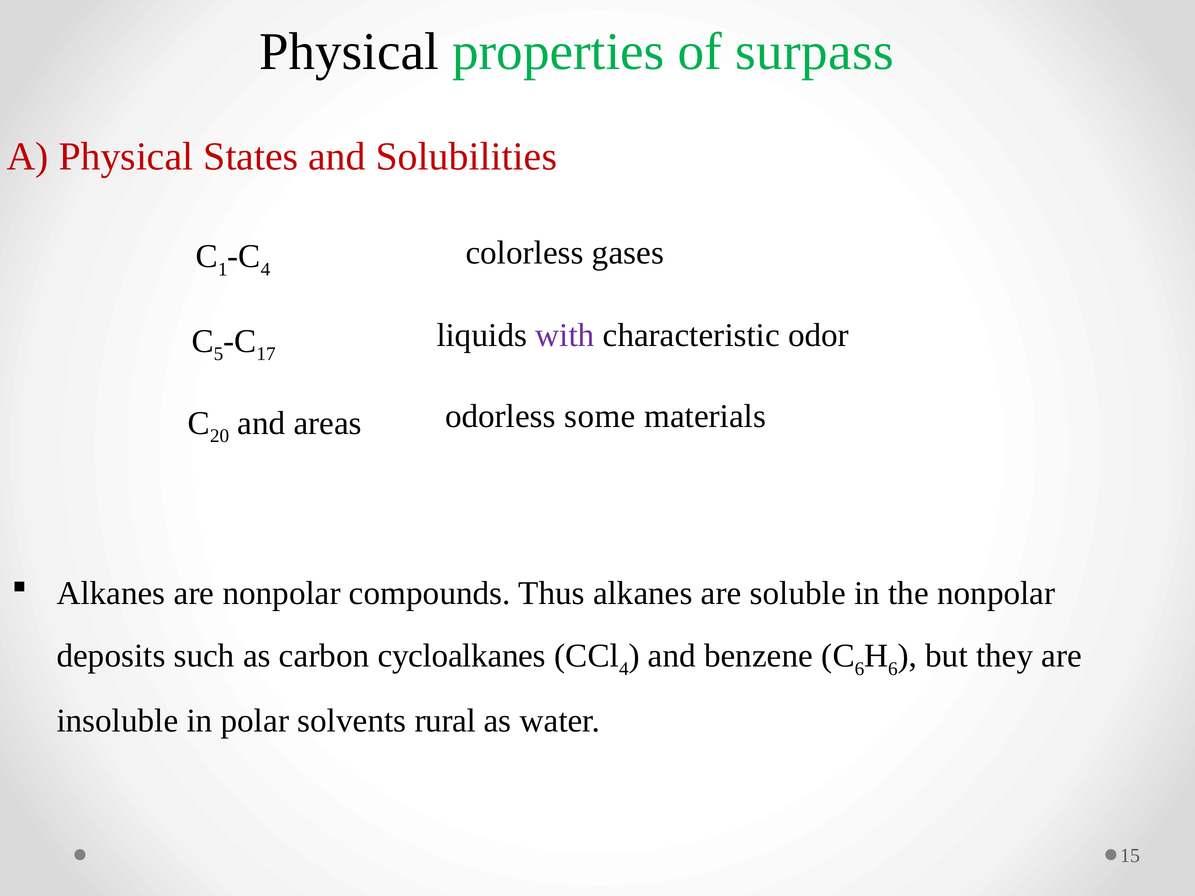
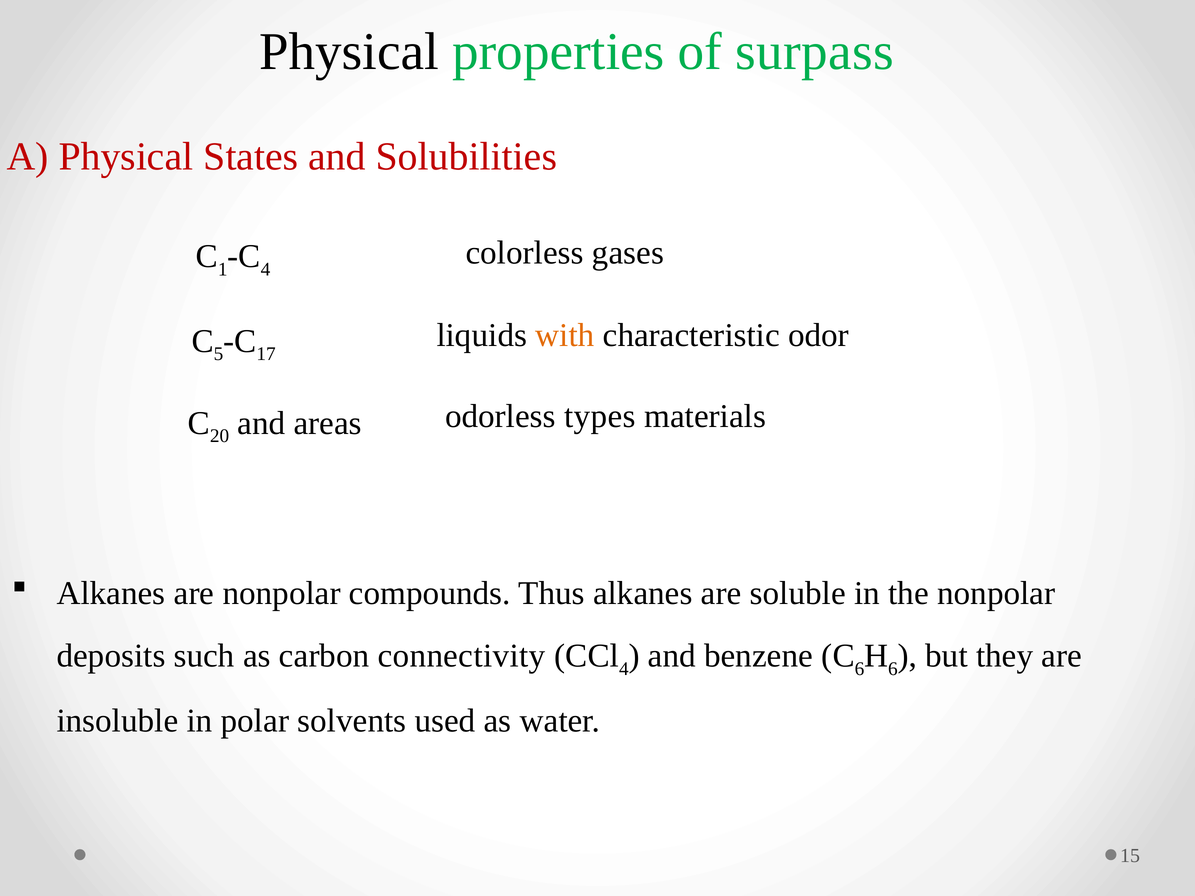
with colour: purple -> orange (565, 335)
some: some -> types (600, 417)
cycloalkanes: cycloalkanes -> connectivity (461, 656)
rural: rural -> used (445, 721)
